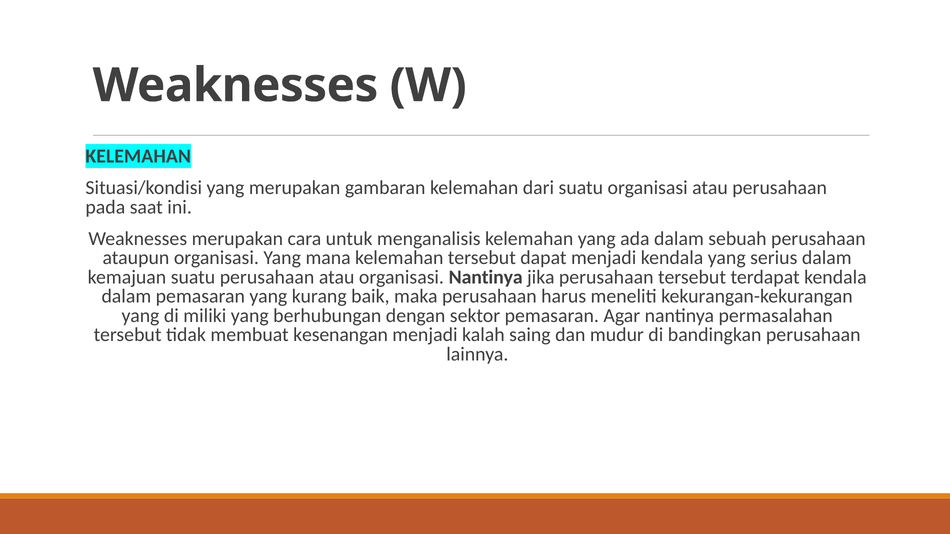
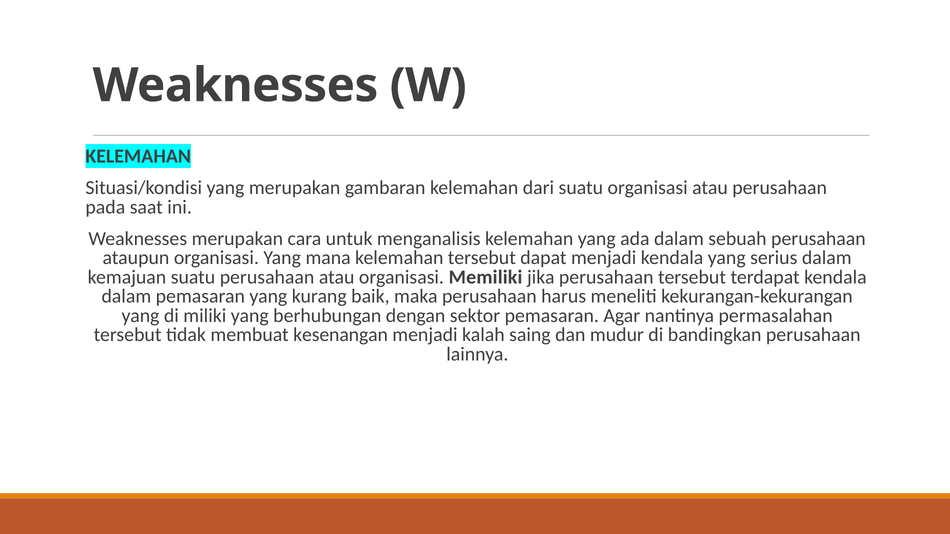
organisasi Nantinya: Nantinya -> Memiliki (486, 277)
